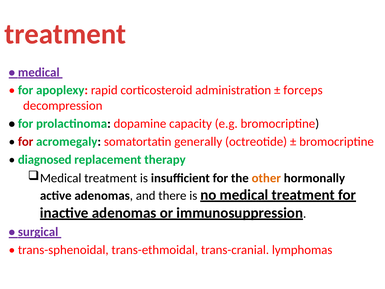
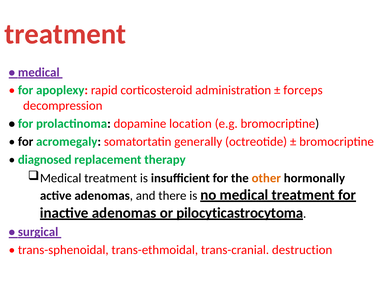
capacity: capacity -> location (190, 124)
for colour: red -> black (26, 142)
immunosuppression: immunosuppression -> pilocyticastrocytoma (240, 213)
lymphomas: lymphomas -> destruction (302, 250)
